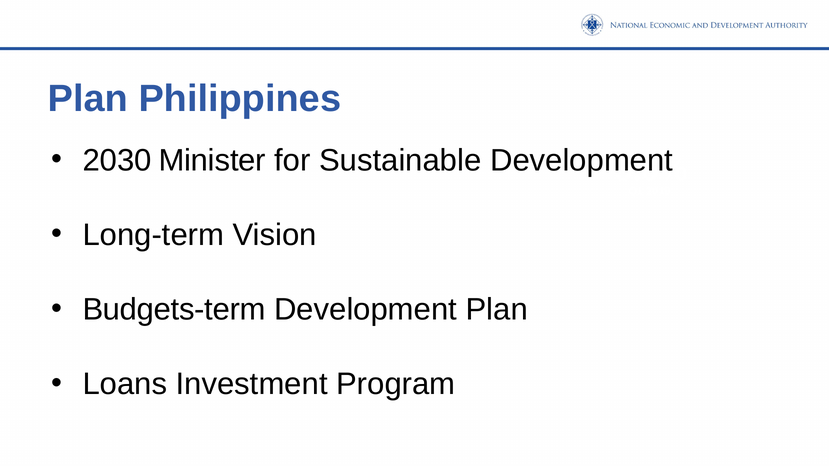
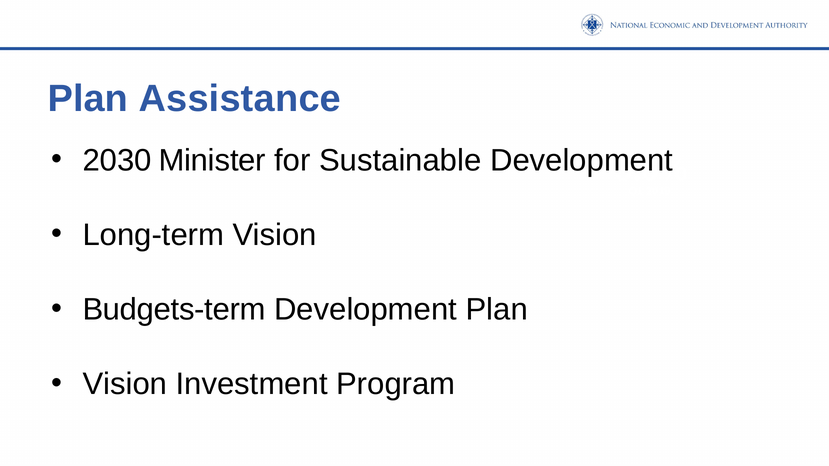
Philippines: Philippines -> Assistance (240, 99)
Loans: Loans -> Vision (125, 384)
